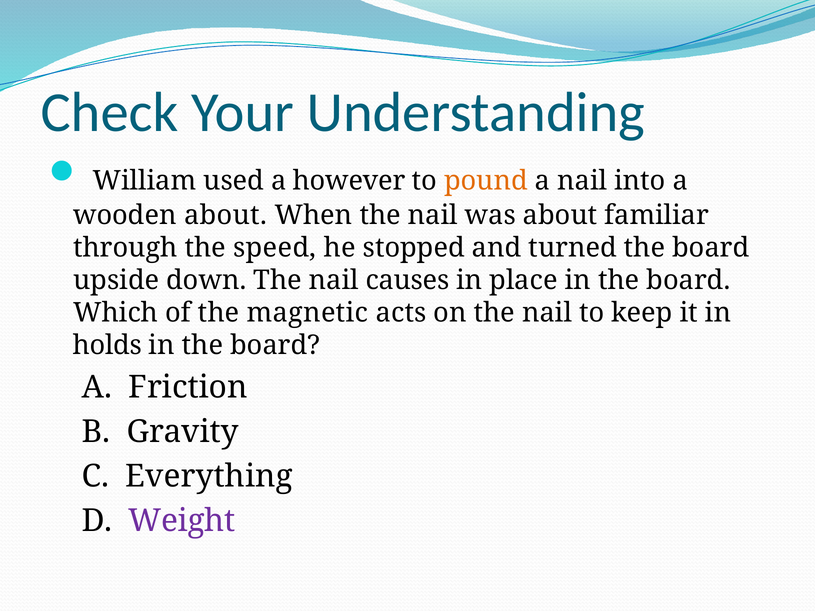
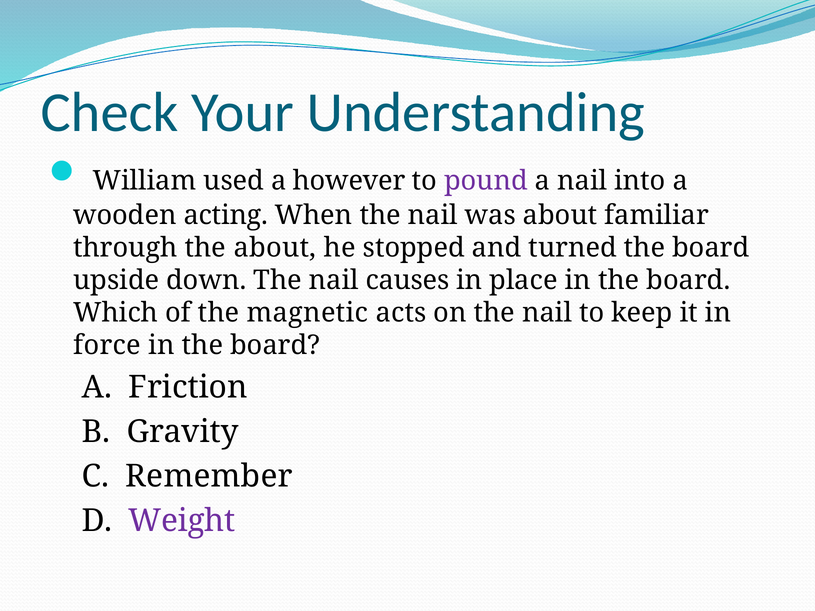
pound colour: orange -> purple (486, 181)
wooden about: about -> acting (226, 215)
the speed: speed -> about (275, 248)
holds: holds -> force (107, 346)
Everything: Everything -> Remember (209, 476)
